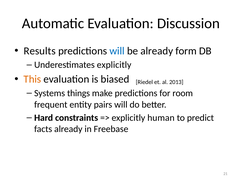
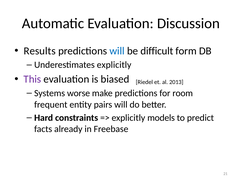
be already: already -> difficult (157, 51)
This colour: orange -> purple (32, 79)
things: things -> worse (79, 93)
human: human -> models (161, 117)
